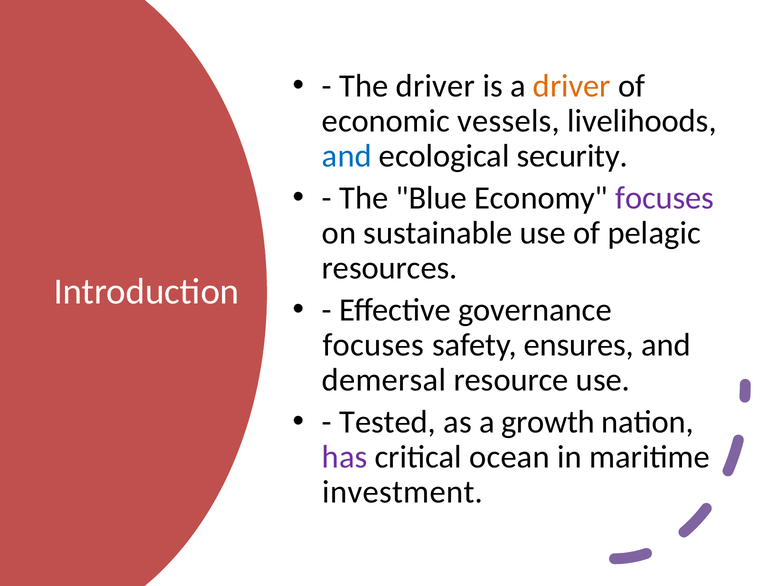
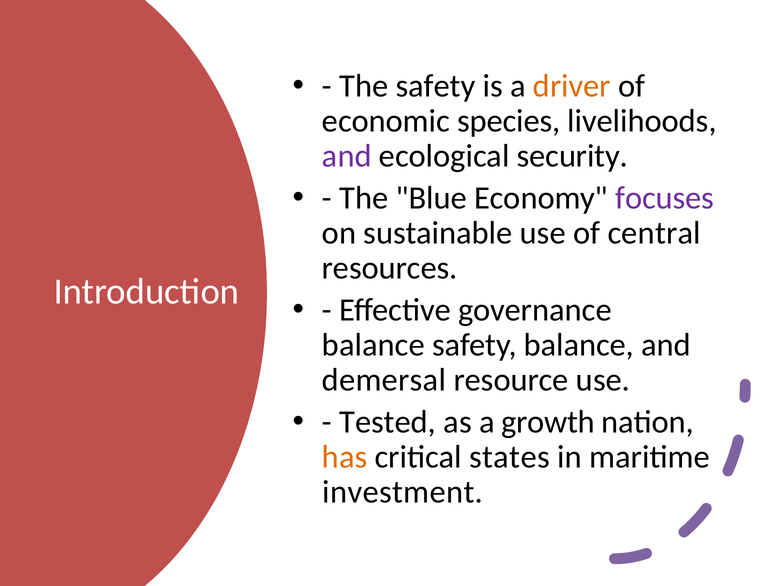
The driver: driver -> safety (436, 86)
vessels: vessels -> species (509, 121)
and colour: blue -> purple (347, 156)
pelagic: pelagic -> central (654, 233)
focuses: focuses -> balance (373, 345)
safety ensures: ensures -> balance (579, 345)
has colour: purple -> orange (345, 457)
ocean: ocean -> states (509, 457)
